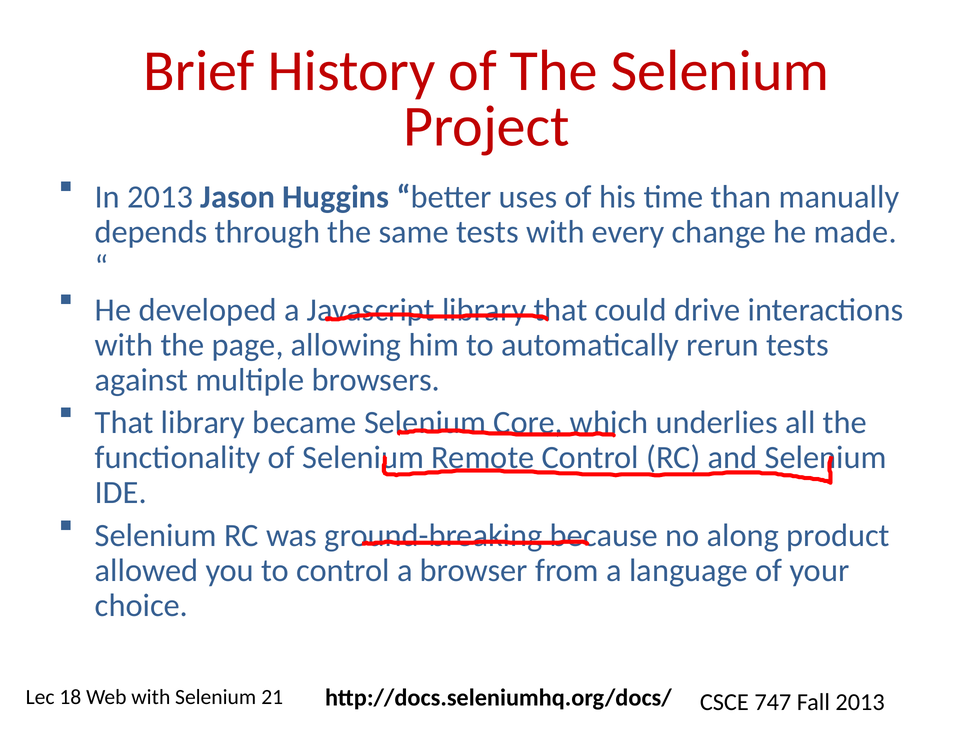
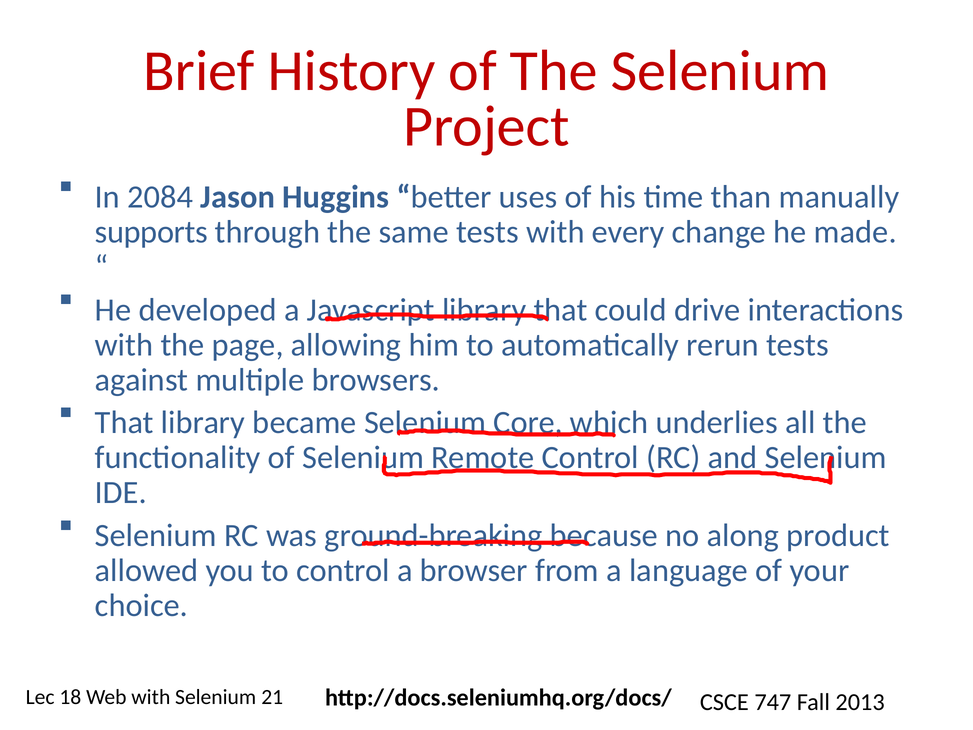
In 2013: 2013 -> 2084 (160, 197)
depends: depends -> supports (151, 232)
